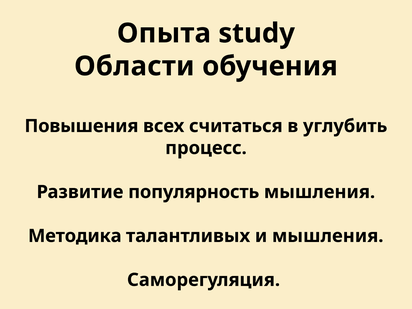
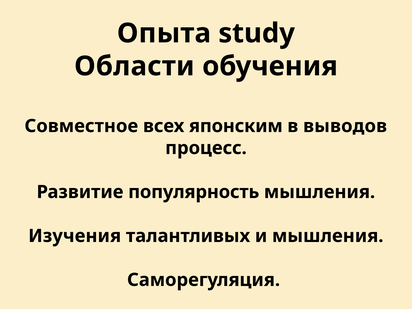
Повышения: Повышения -> Совместное (81, 126)
считаться: считаться -> японским (236, 126)
углубить: углубить -> выводов (345, 126)
Методика: Методика -> Изучения (75, 236)
